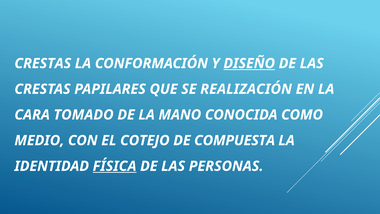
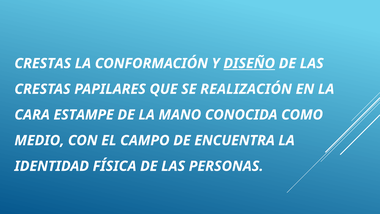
TOMADO: TOMADO -> ESTAMPE (84, 115)
COTEJO: COTEJO -> CAMPO (145, 140)
COMPUESTA: COMPUESTA -> ENCUENTRA (235, 140)
FÍSICA underline: present -> none (115, 166)
